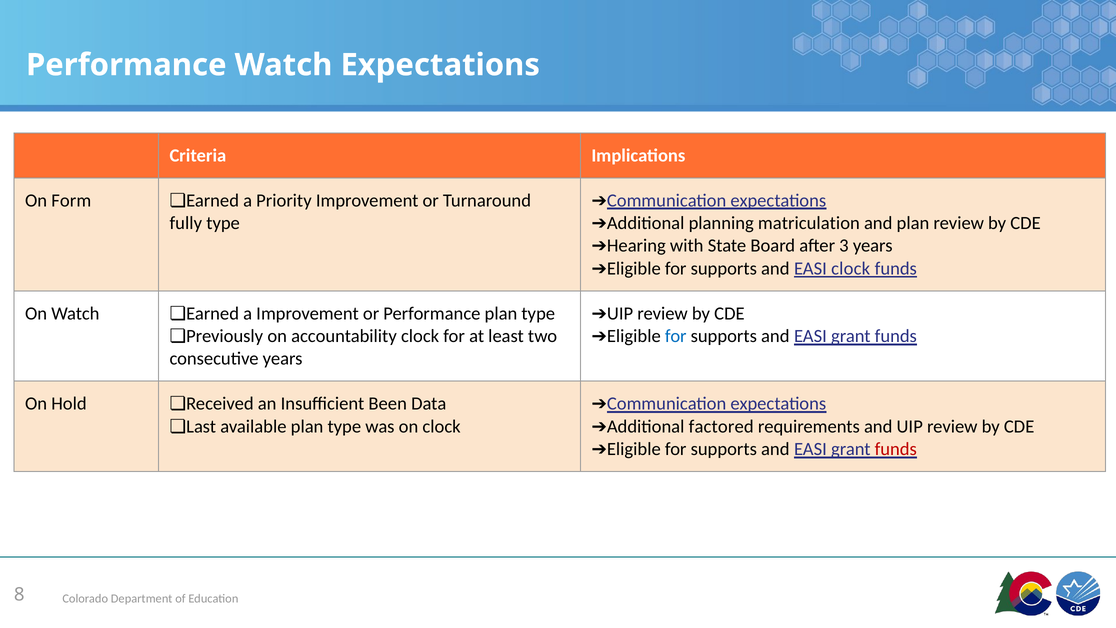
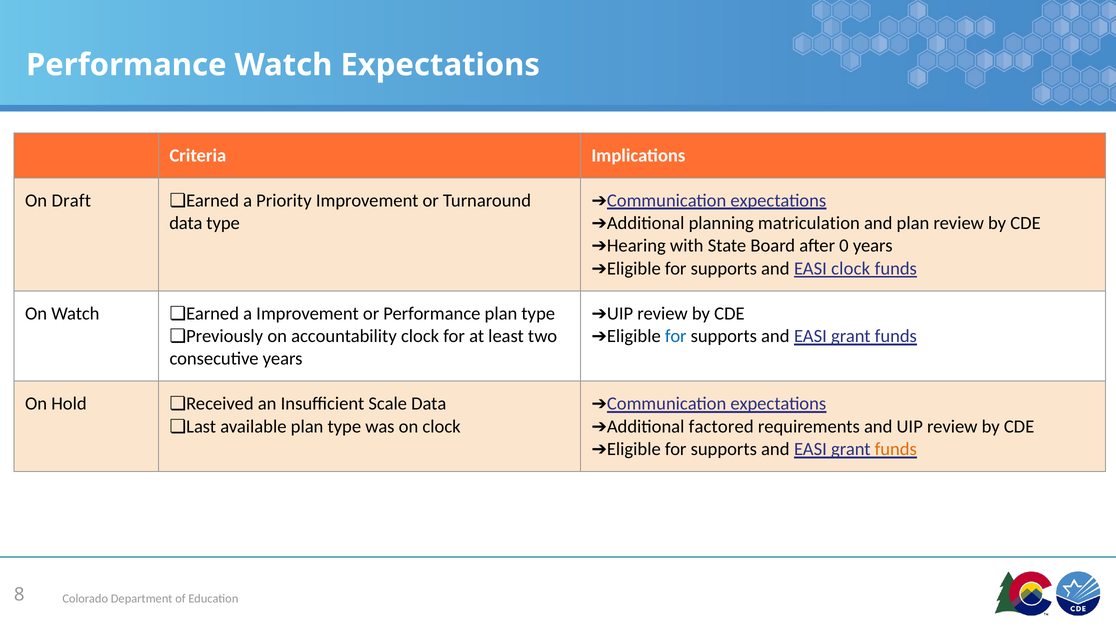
Form: Form -> Draft (71, 200)
fully: fully -> data (186, 223)
3: 3 -> 0 (844, 246)
Been: Been -> Scale (388, 404)
funds colour: red -> orange (896, 449)
